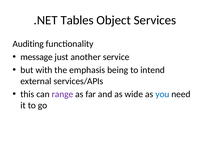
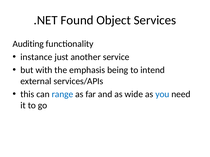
Tables: Tables -> Found (77, 20)
message: message -> instance (36, 57)
range colour: purple -> blue (62, 94)
